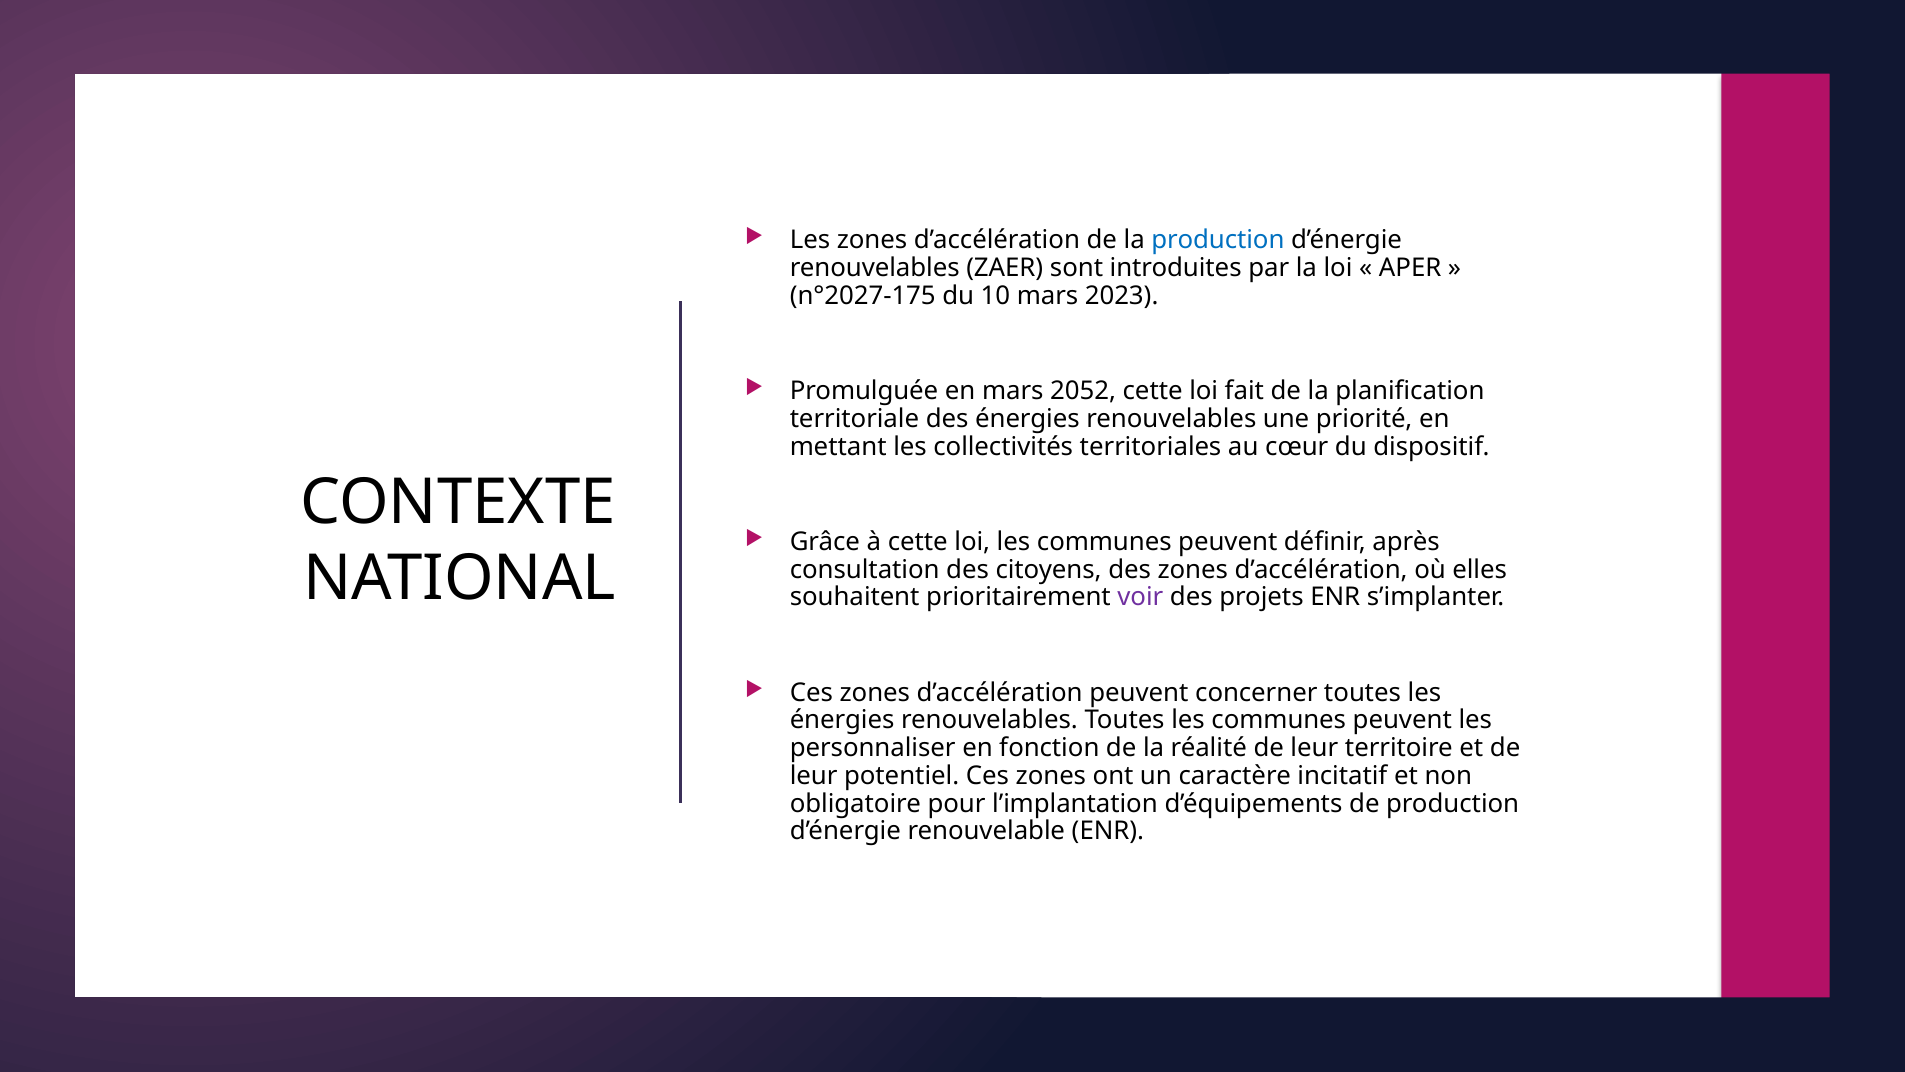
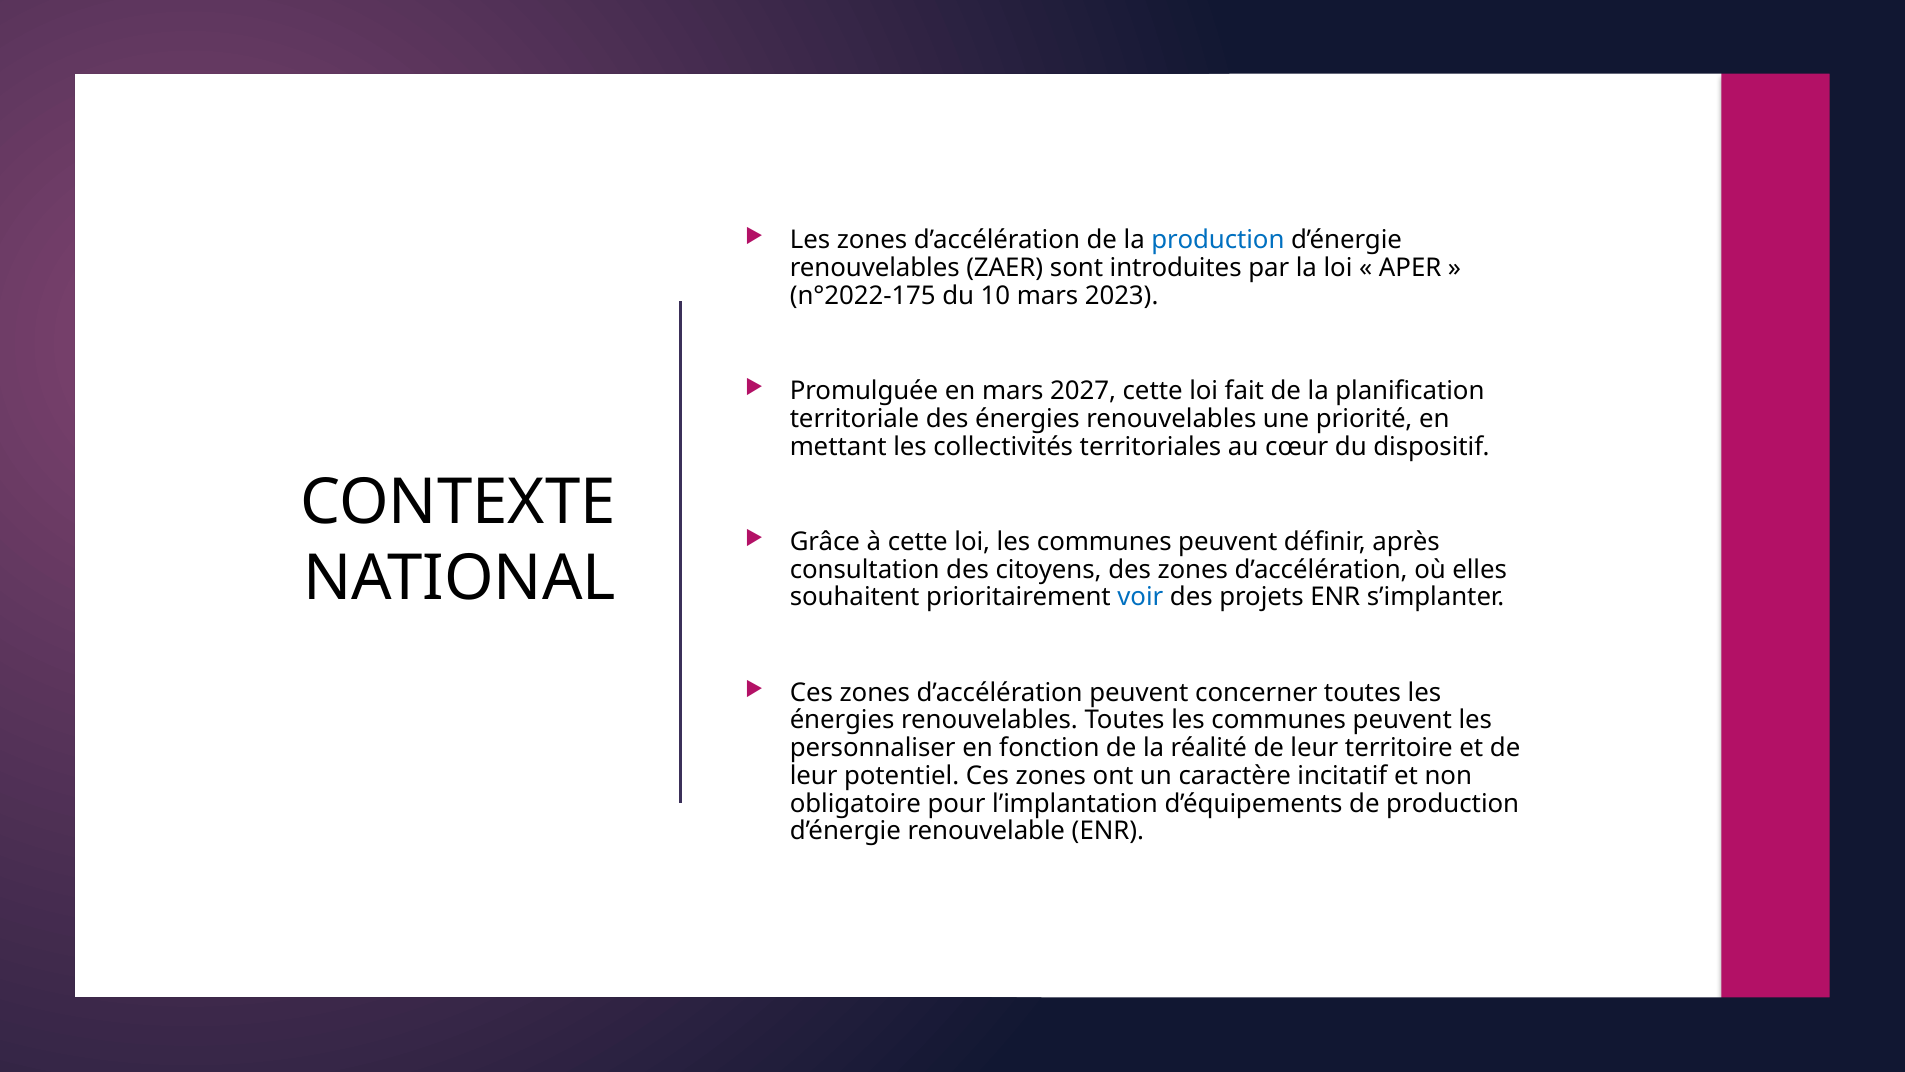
n°2027-175: n°2027-175 -> n°2022-175 (863, 296)
2052: 2052 -> 2027 (1083, 391)
voir colour: purple -> blue (1140, 597)
